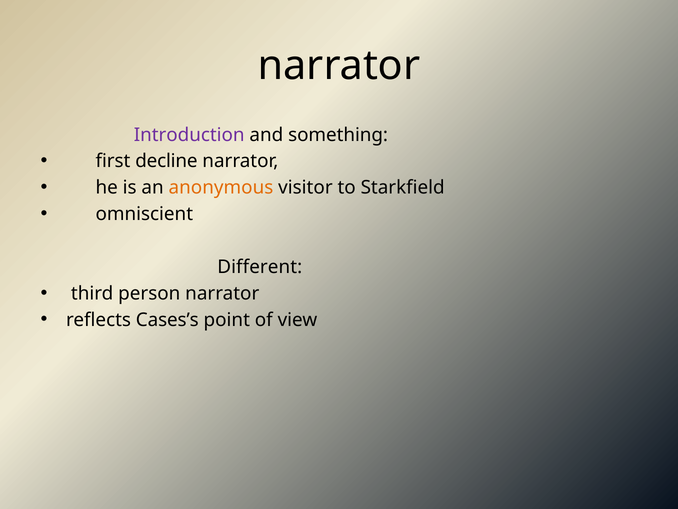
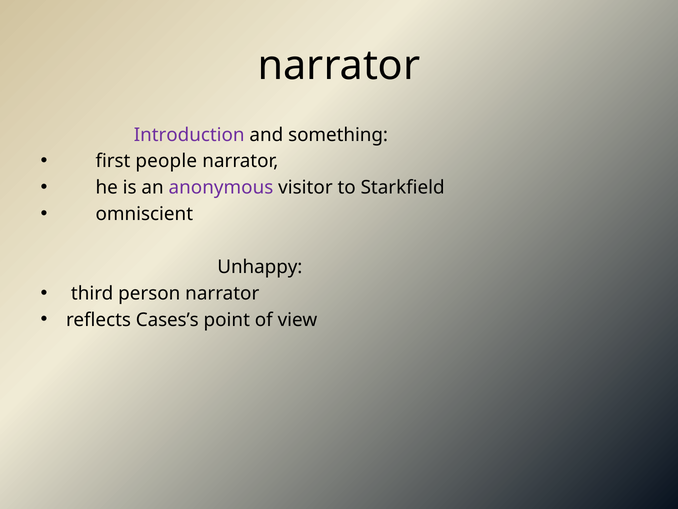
decline: decline -> people (166, 161)
anonymous colour: orange -> purple (221, 187)
Different: Different -> Unhappy (260, 267)
